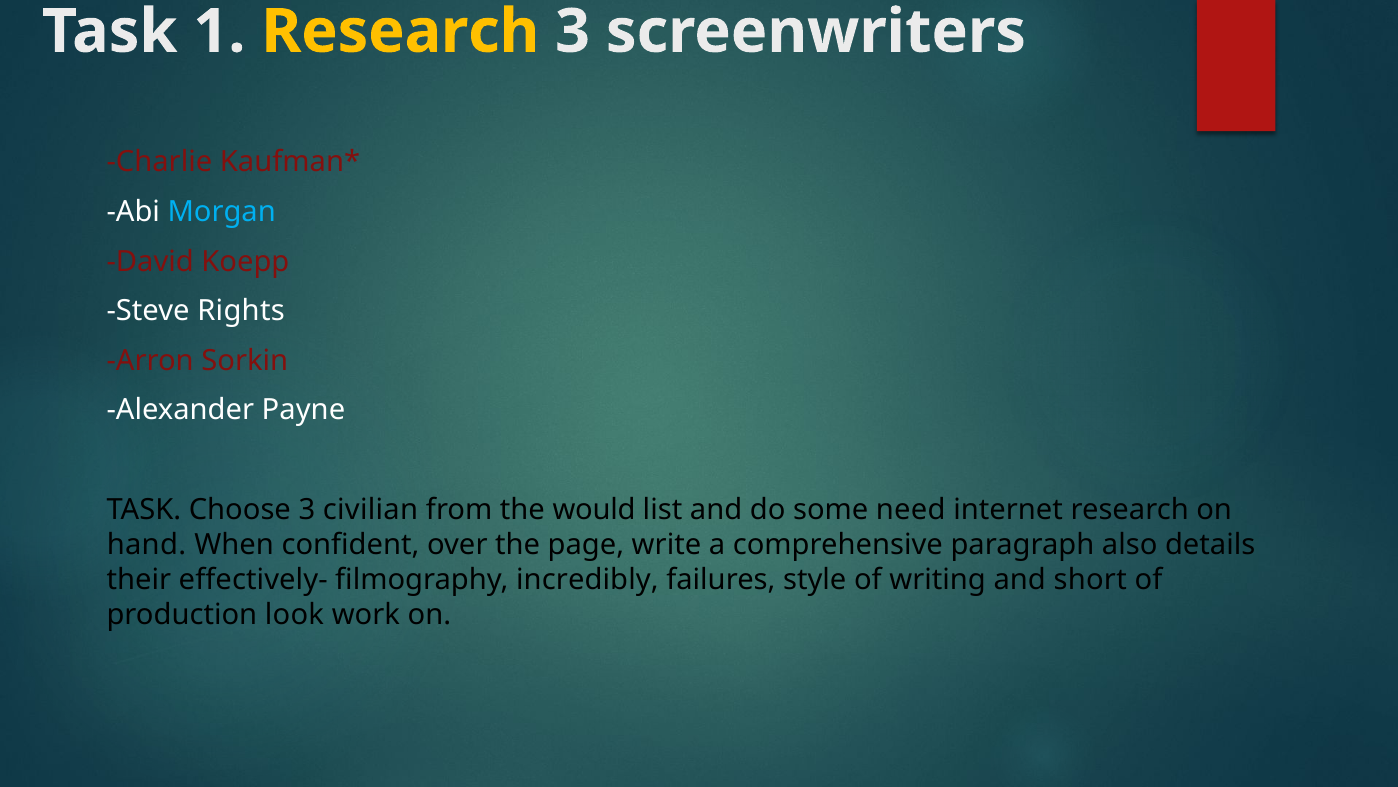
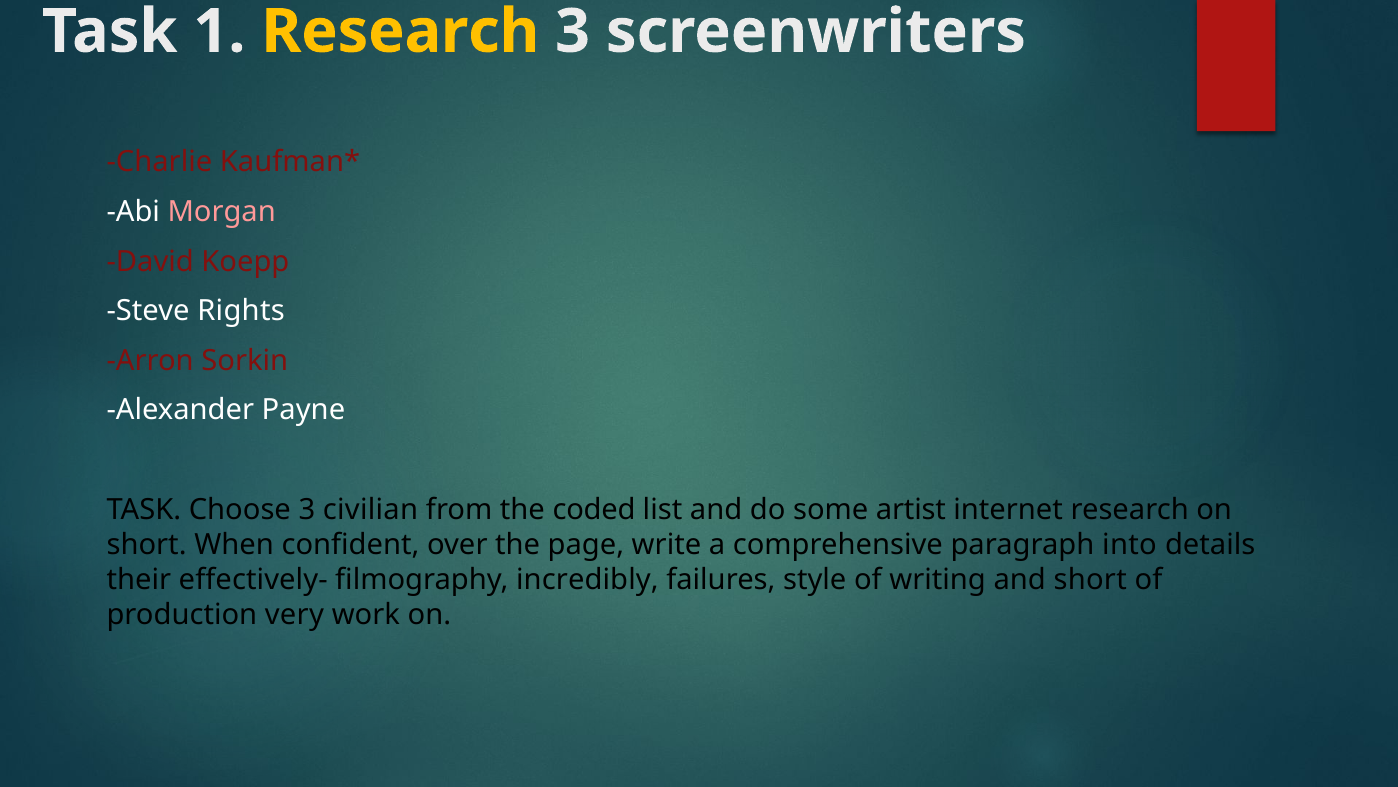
Morgan colour: light blue -> pink (222, 212)
would: would -> coded (594, 509)
need: need -> artist (911, 509)
hand: hand -> short (147, 544)
also: also -> into (1130, 544)
look: look -> very (294, 614)
